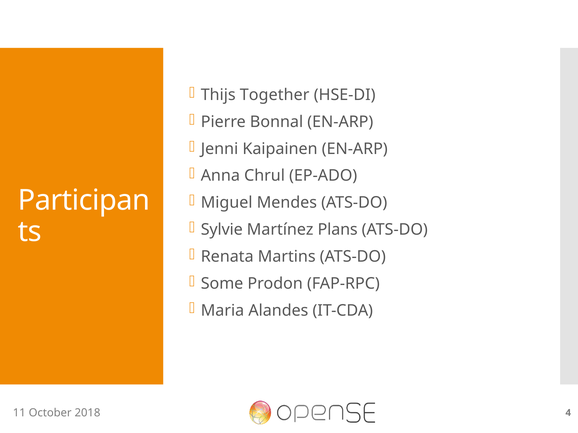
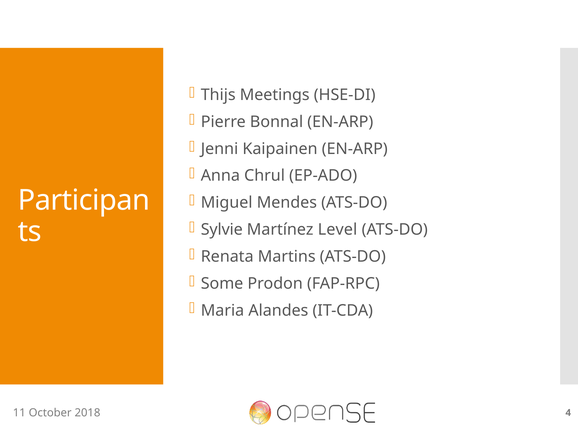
Together: Together -> Meetings (275, 95)
Plans: Plans -> Level (338, 230)
